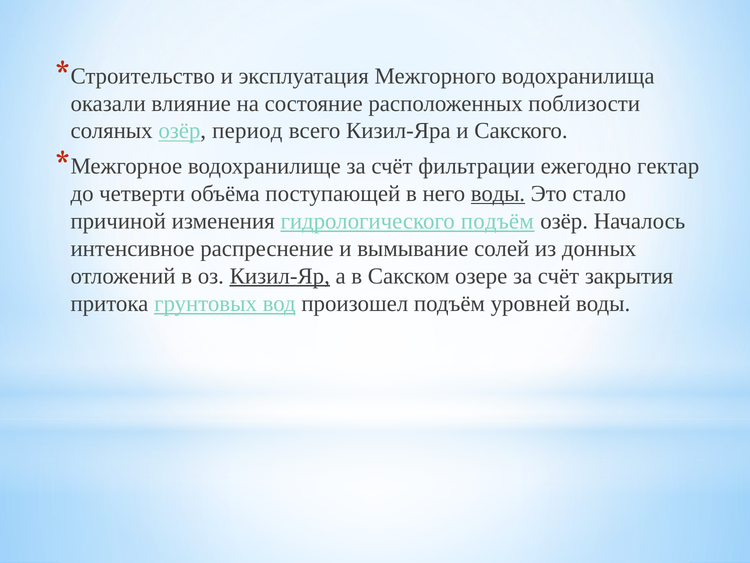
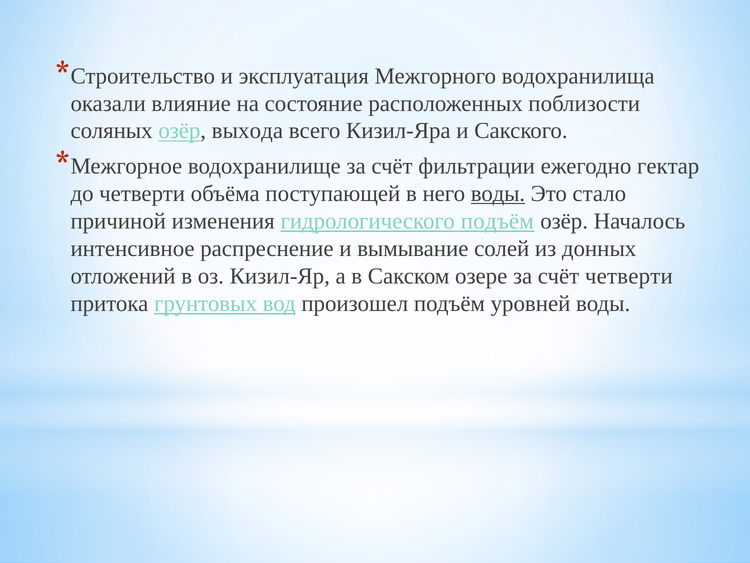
период: период -> выхода (247, 131)
Кизил-Яр underline: present -> none (280, 276)
счёт закрытия: закрытия -> четверти (629, 276)
